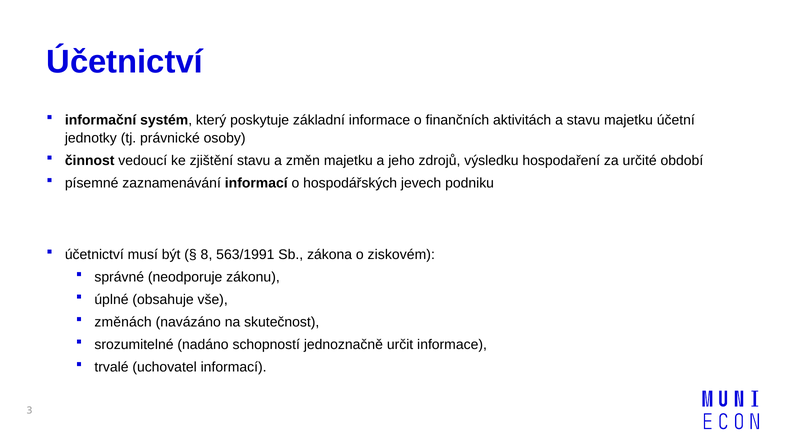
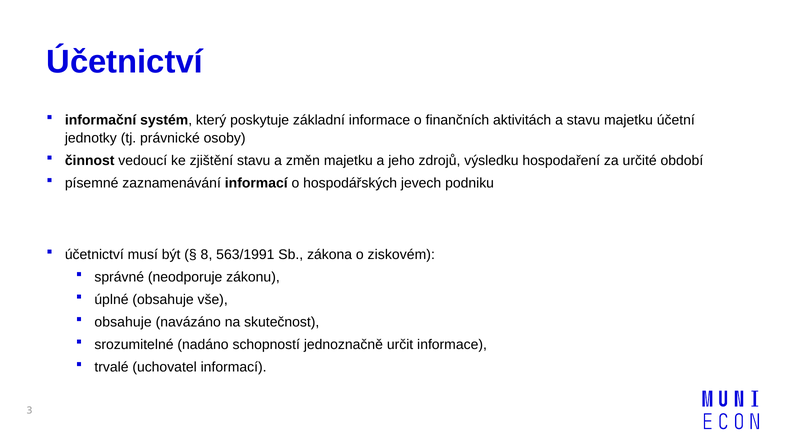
změnách: změnách -> obsahuje (123, 322)
